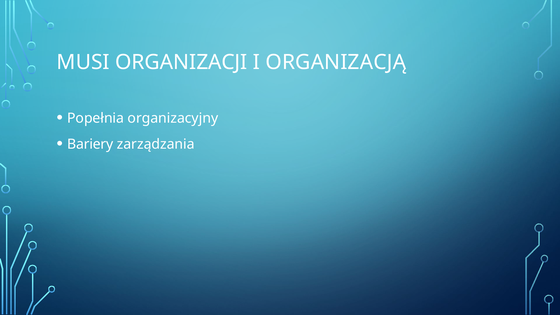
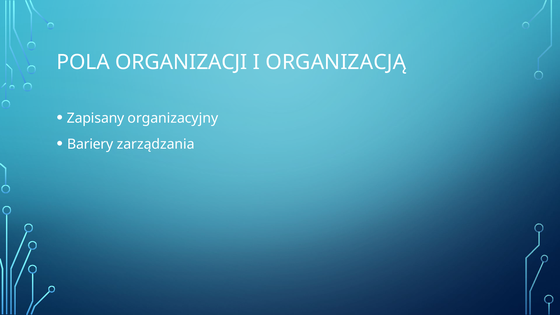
MUSI: MUSI -> POLA (83, 62)
Popełnia: Popełnia -> Zapisany (96, 118)
